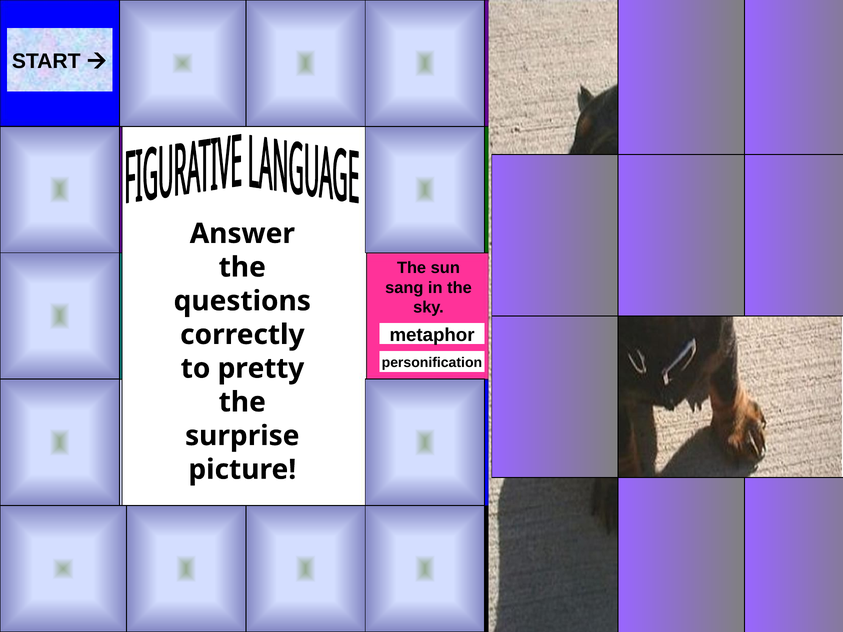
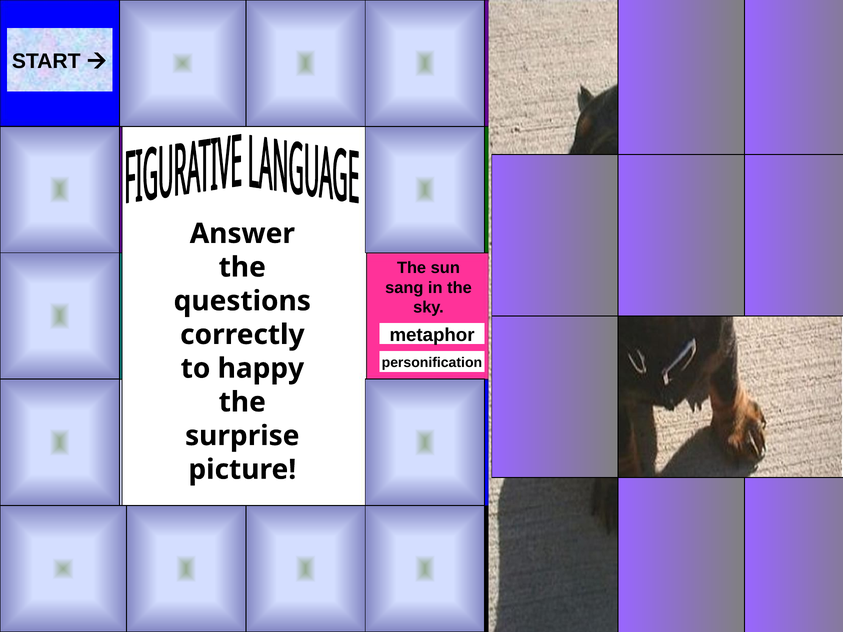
to pretty: pretty -> happy (261, 369)
